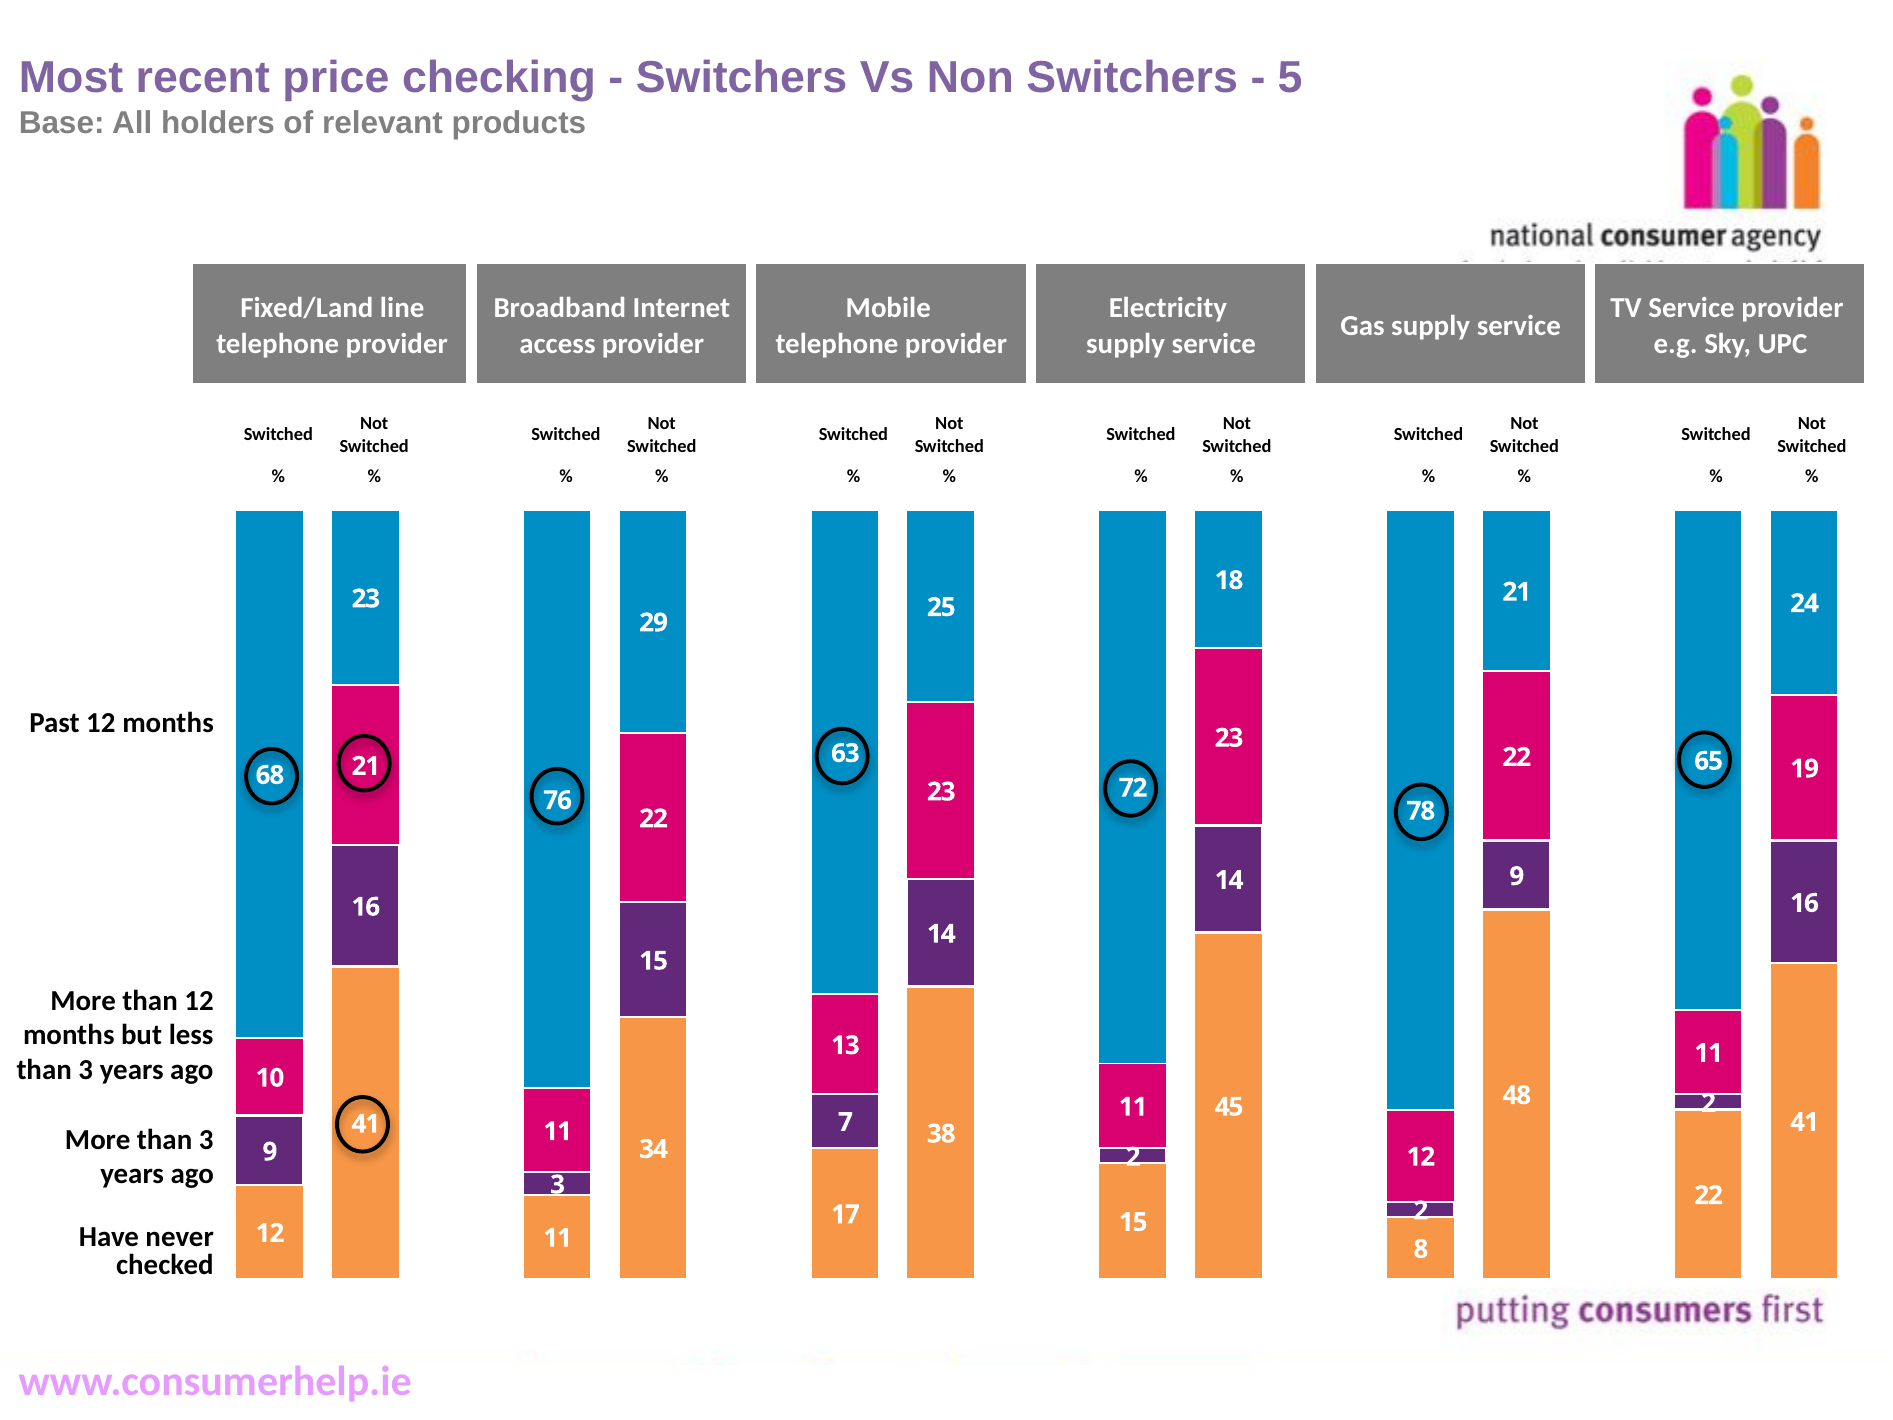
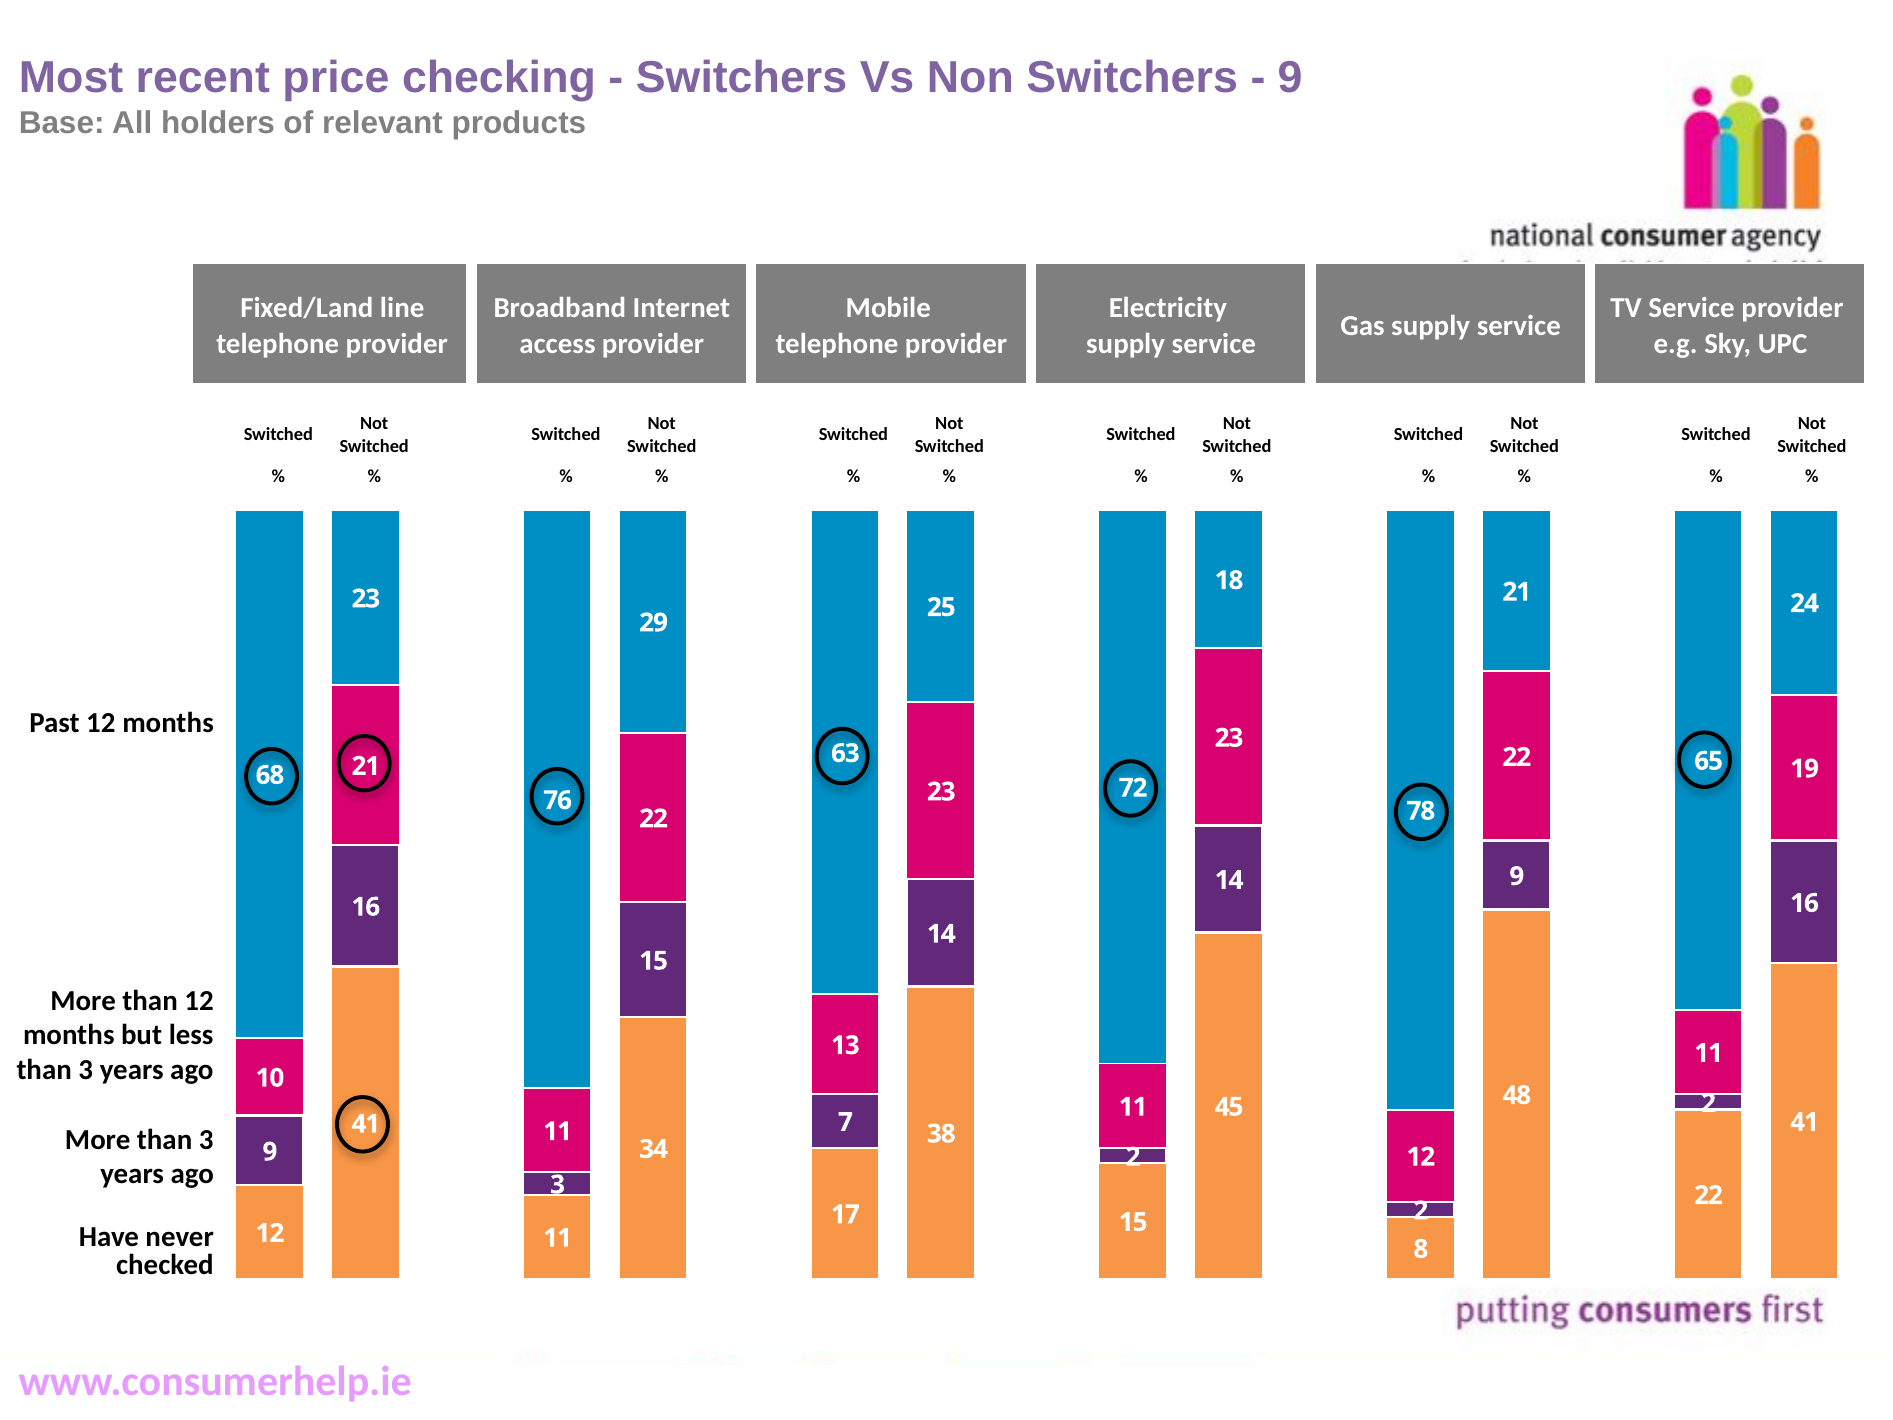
5: 5 -> 9 (1290, 78)
